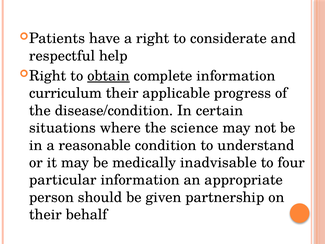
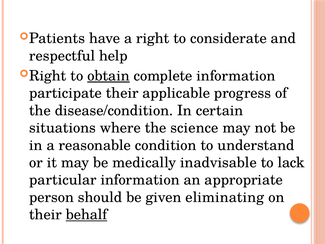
curriculum: curriculum -> participate (66, 93)
four: four -> lack (291, 162)
partnership: partnership -> eliminating (225, 197)
behalf underline: none -> present (87, 214)
